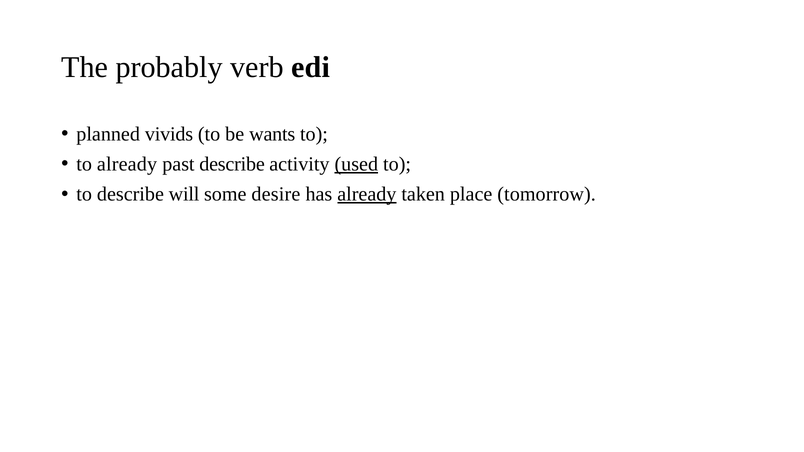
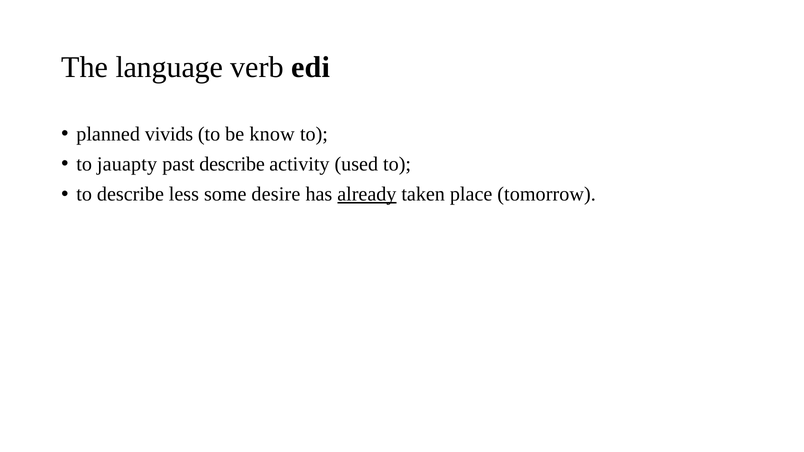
probably: probably -> language (169, 68)
wants: wants -> know (272, 134)
to already: already -> jauapty (127, 164)
used underline: present -> none (356, 164)
will: will -> less (184, 194)
